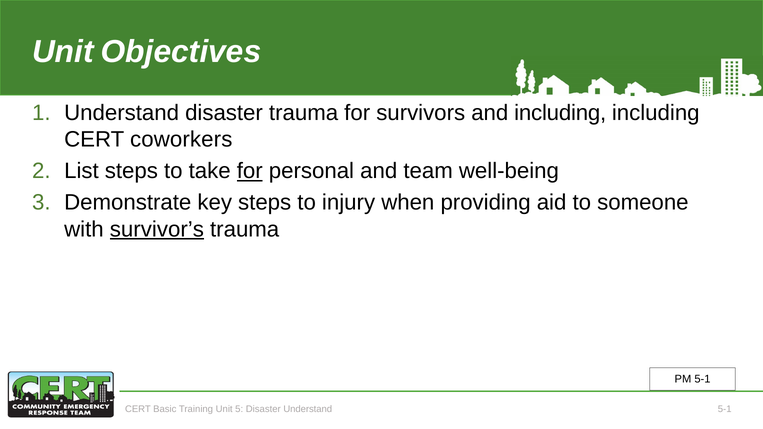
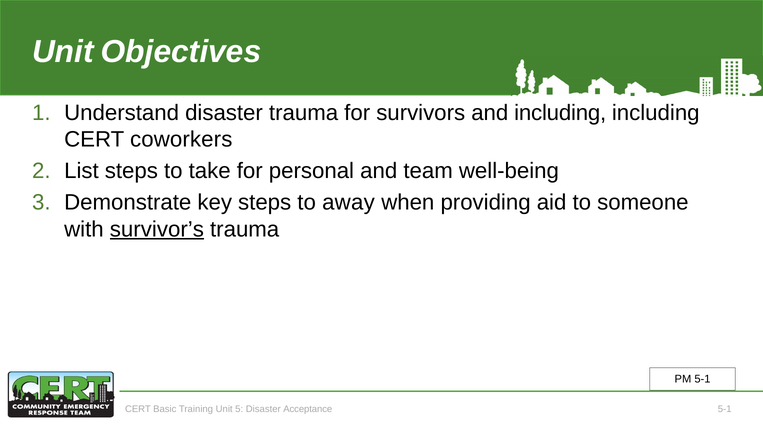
for underline: present -> none (250, 171)
injury: injury -> away (348, 203)
Disaster Understand: Understand -> Acceptance (308, 409)
